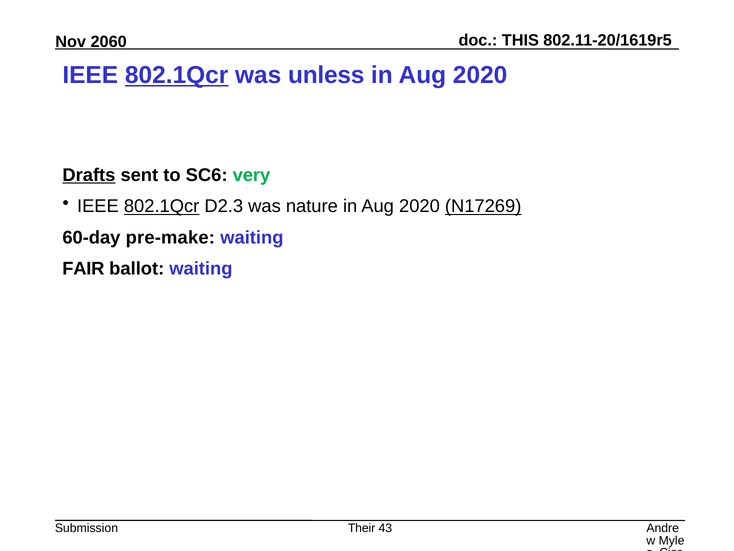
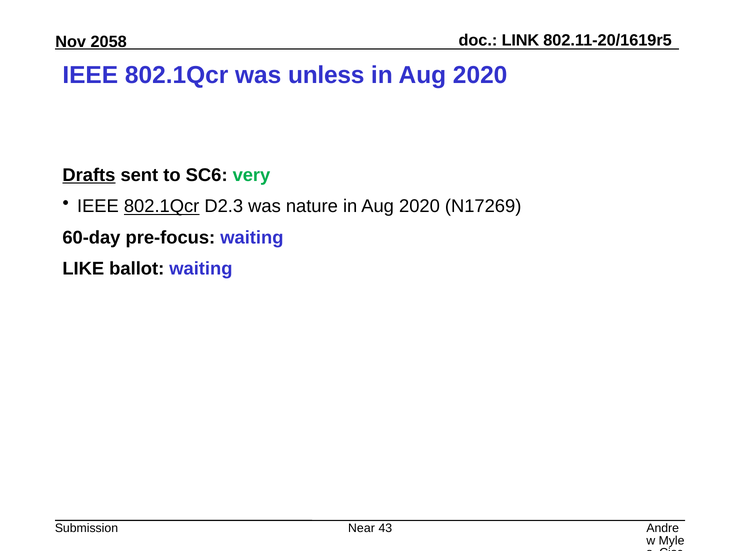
THIS: THIS -> LINK (520, 40)
2060: 2060 -> 2058 (109, 42)
802.1Qcr underline: present -> none (177, 75)
N17269 underline: present -> none (483, 206)
pre-make: pre-make -> pre-focus (170, 237)
FAIR: FAIR -> LIKE (83, 269)
Their: Their -> Near (361, 528)
